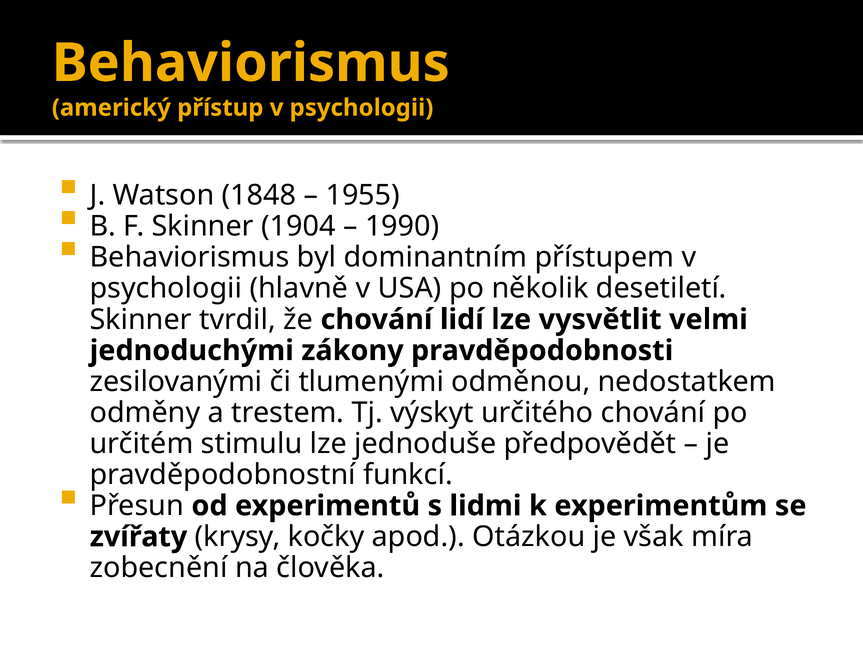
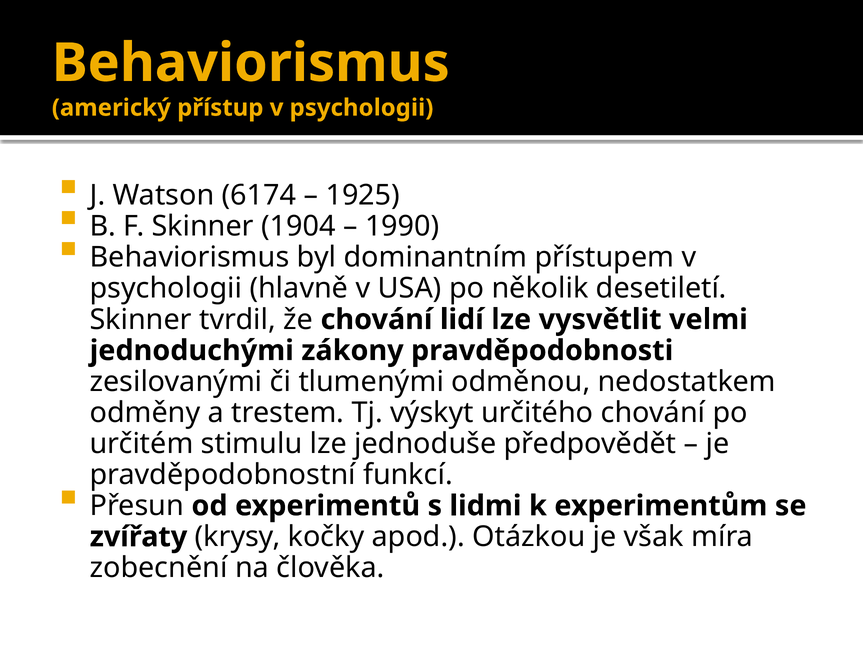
1848: 1848 -> 6174 (259, 195)
1955: 1955 -> 1925 (363, 195)
